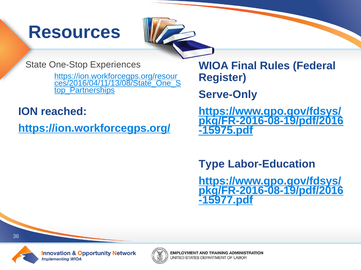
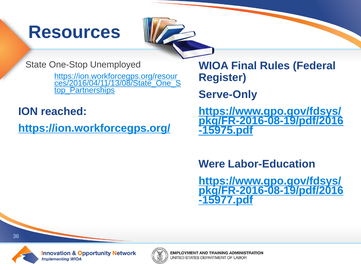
Experiences: Experiences -> Unemployed (115, 65)
Type: Type -> Were (212, 165)
